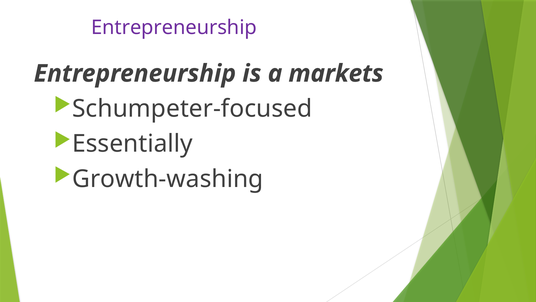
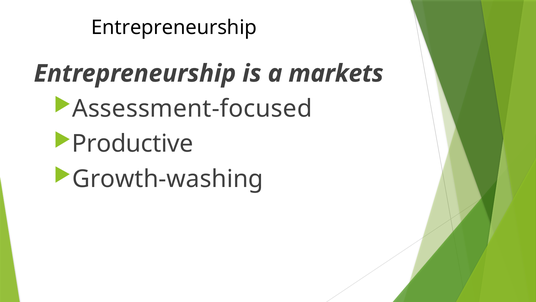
Entrepreneurship colour: purple -> black (174, 28)
Schumpeter-focused: Schumpeter-focused -> Assessment-focused (192, 109)
Essentially: Essentially -> Productive (133, 144)
